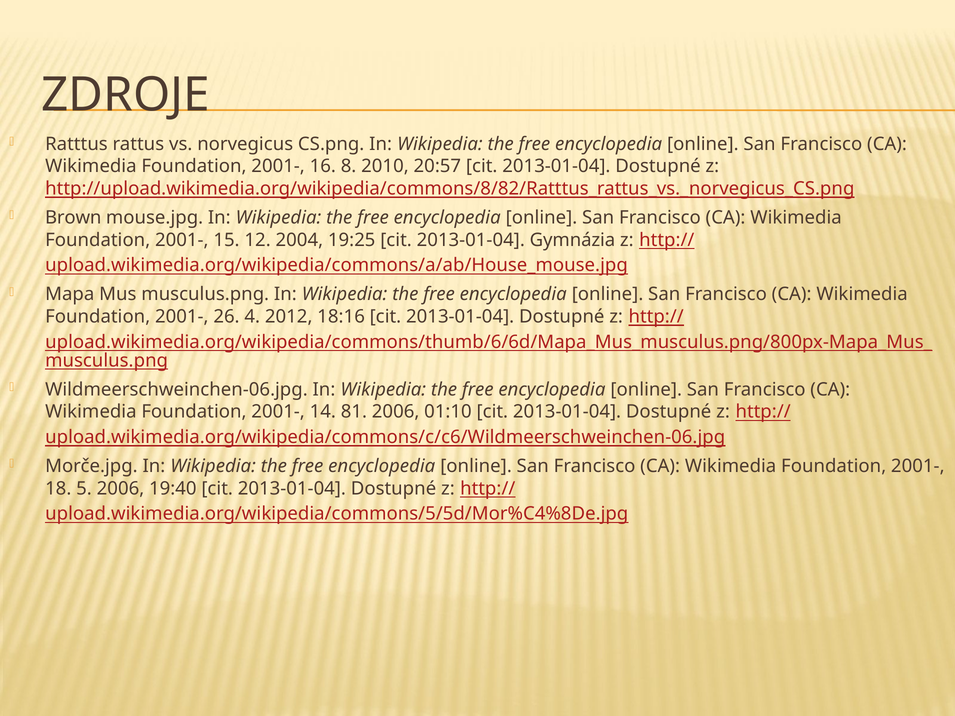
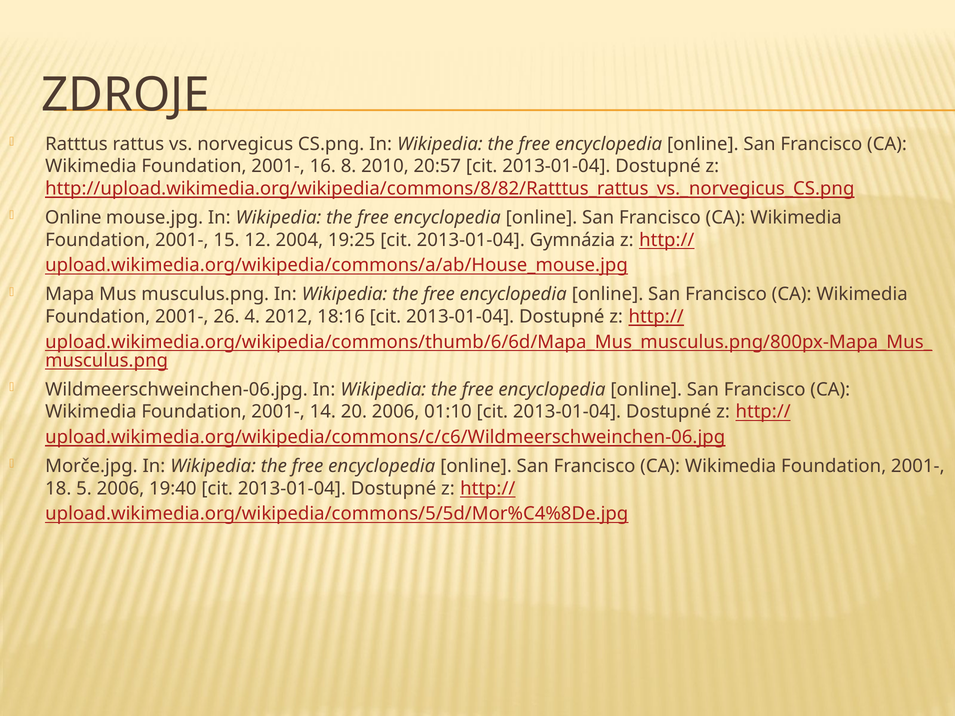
Brown: Brown -> Online (73, 218)
81: 81 -> 20 (354, 412)
